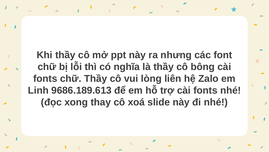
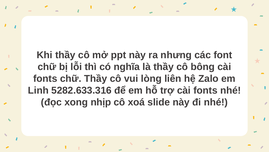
9686.189.613: 9686.189.613 -> 5282.633.316 (81, 90)
thay: thay -> nhịp (101, 102)
